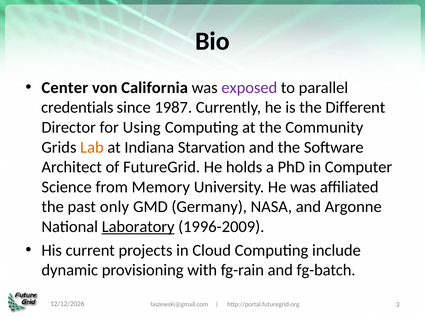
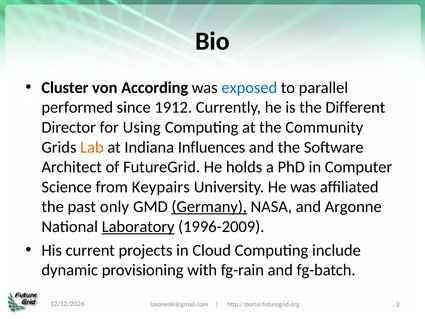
Center: Center -> Cluster (65, 88)
California: California -> According (155, 88)
exposed colour: purple -> blue (249, 88)
credentials: credentials -> performed (77, 107)
1987: 1987 -> 1912 (173, 107)
Starvation: Starvation -> Influences (212, 147)
Memory: Memory -> Keypairs (161, 187)
Germany underline: none -> present (209, 207)
